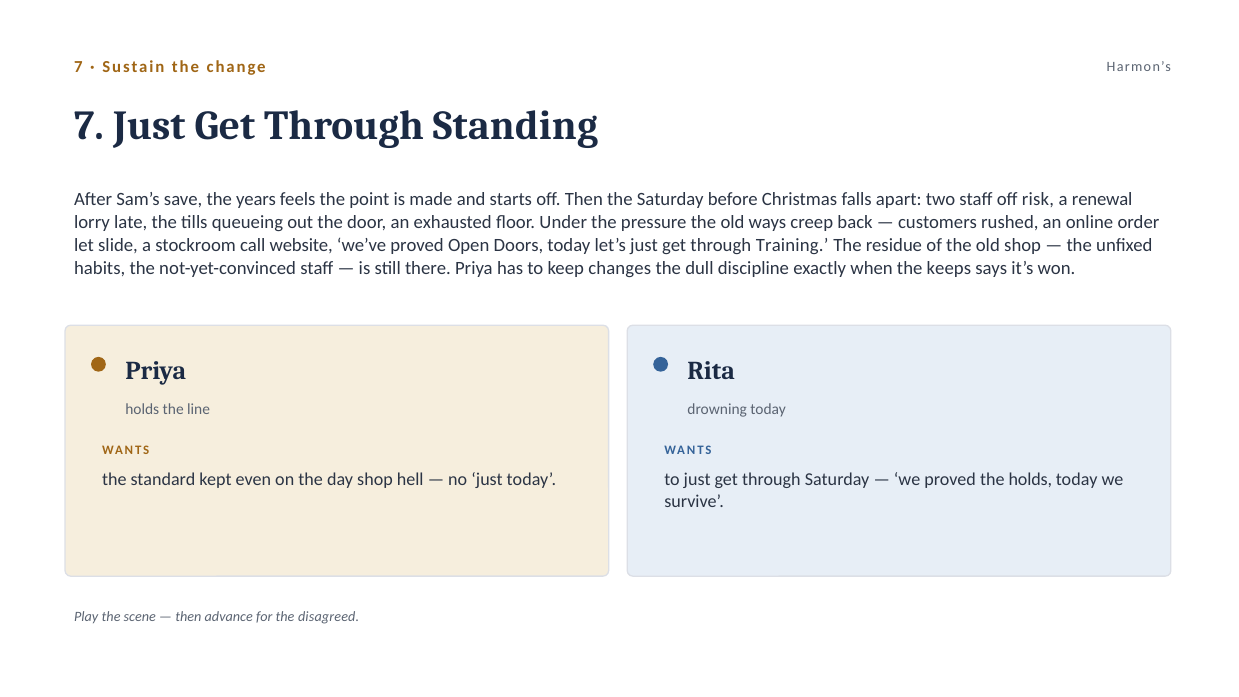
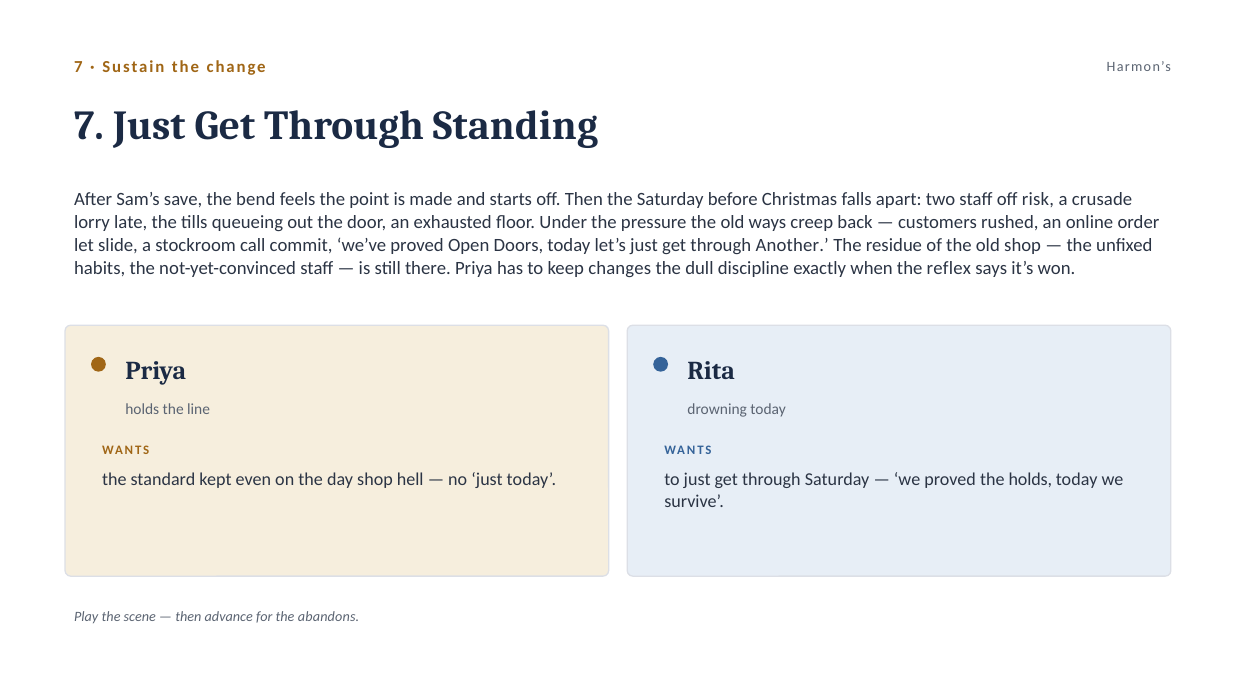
years: years -> bend (256, 199)
renewal: renewal -> crusade (1102, 199)
website: website -> commit (301, 245)
Training: Training -> Another (792, 245)
keeps: keeps -> reflex (949, 268)
disagreed: disagreed -> abandons (329, 617)
